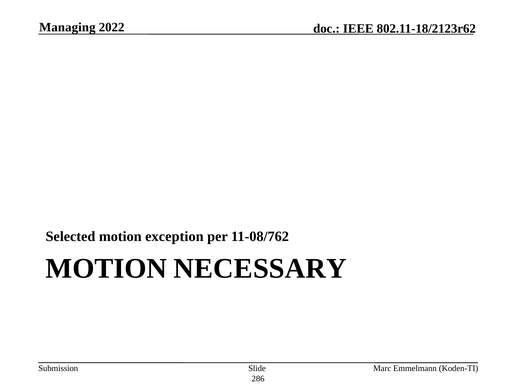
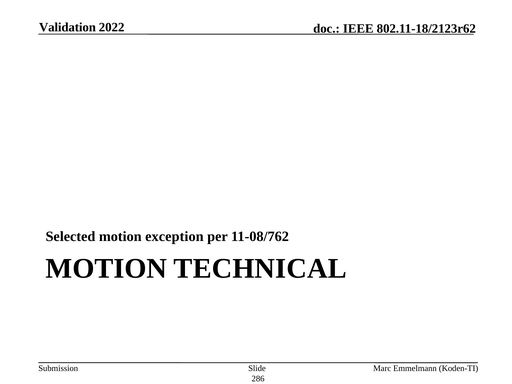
Managing: Managing -> Validation (67, 27)
NECESSARY: NECESSARY -> TECHNICAL (260, 268)
